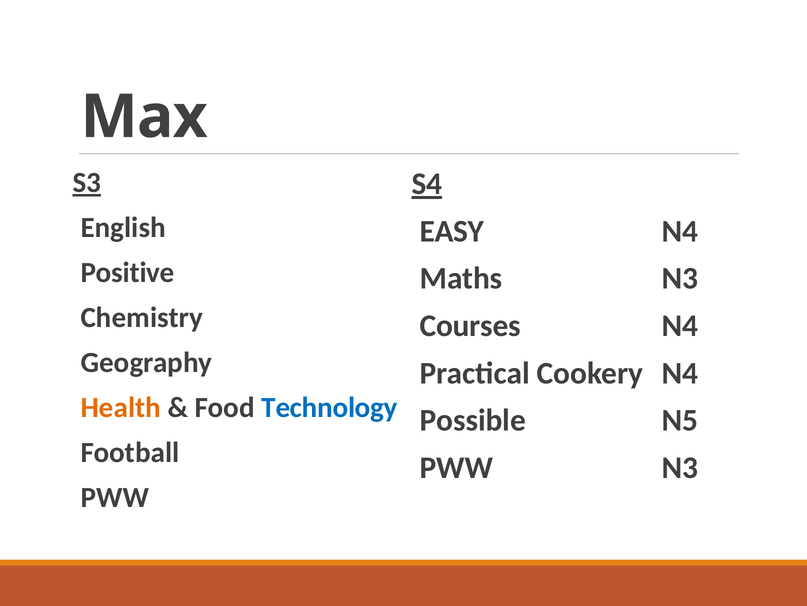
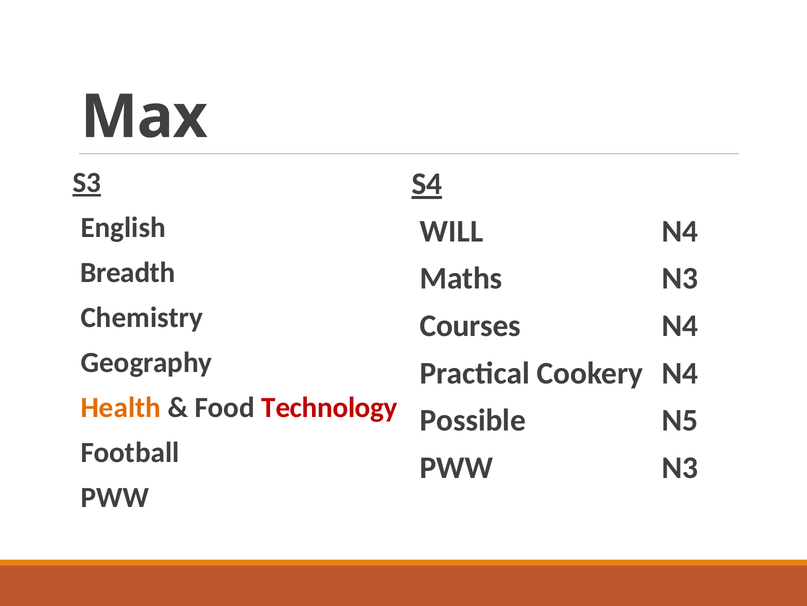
EASY: EASY -> WILL (452, 231)
Positive: Positive -> Breadth (128, 272)
Technology colour: blue -> red (330, 407)
